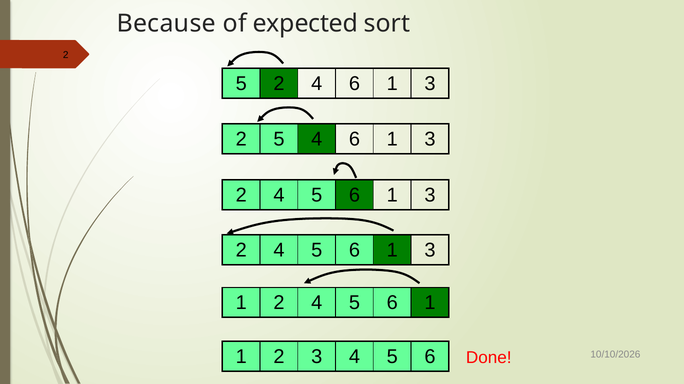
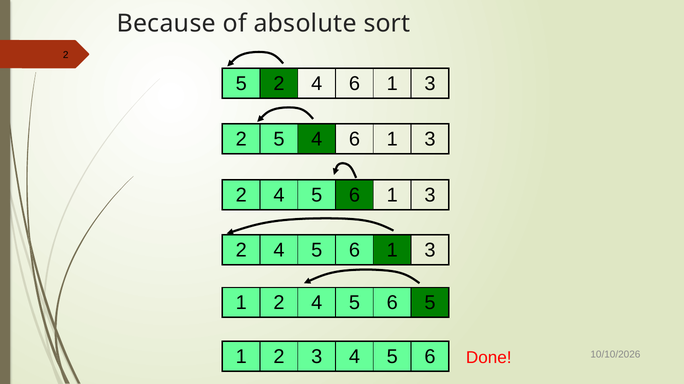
expected: expected -> absolute (305, 24)
1: 1 -> 5 (430, 303)
